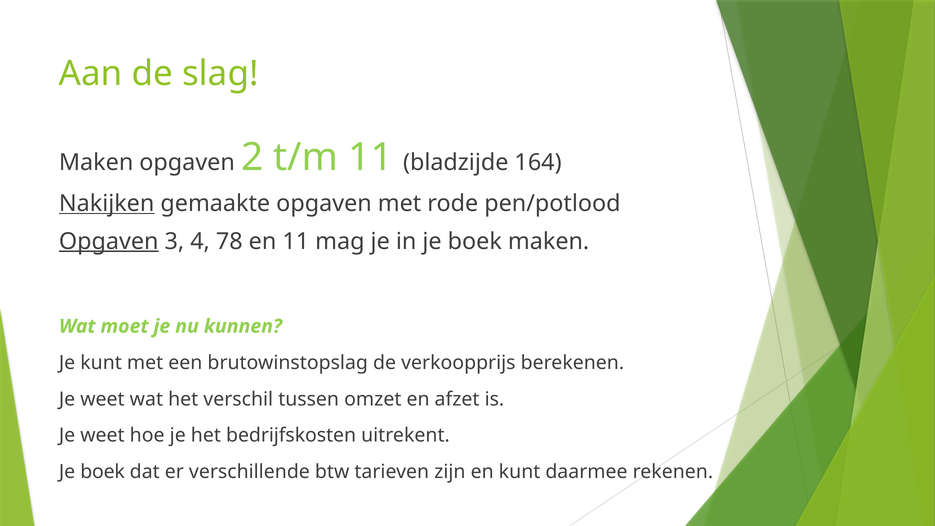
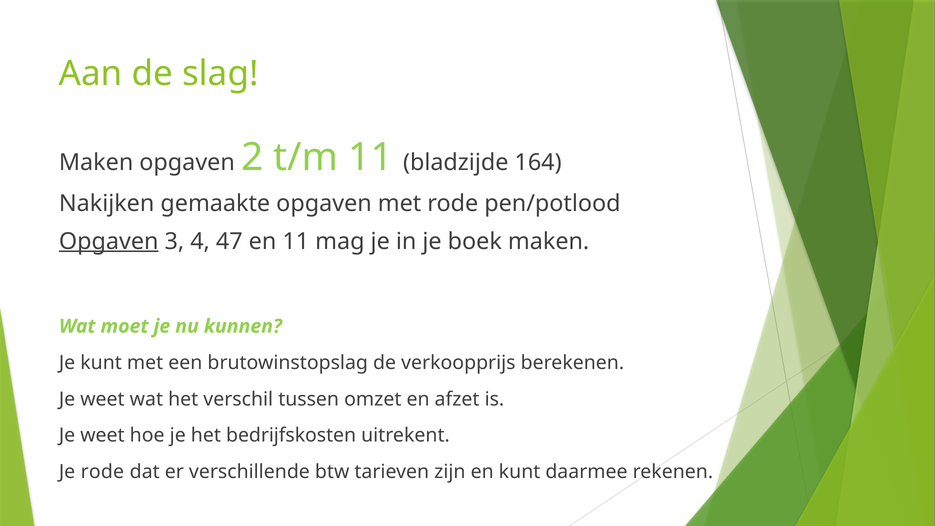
Nakijken underline: present -> none (107, 203)
78: 78 -> 47 (229, 241)
boek: boek -> rode (102, 472)
